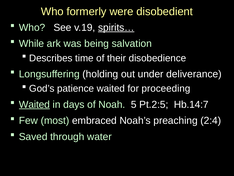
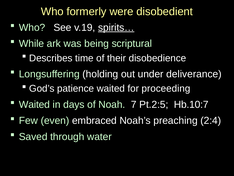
salvation: salvation -> scriptural (132, 43)
Waited underline: present -> none (34, 104)
5: 5 -> 7 (134, 104)
Hb.14:7: Hb.14:7 -> Hb.10:7 (191, 104)
most: most -> even (55, 120)
